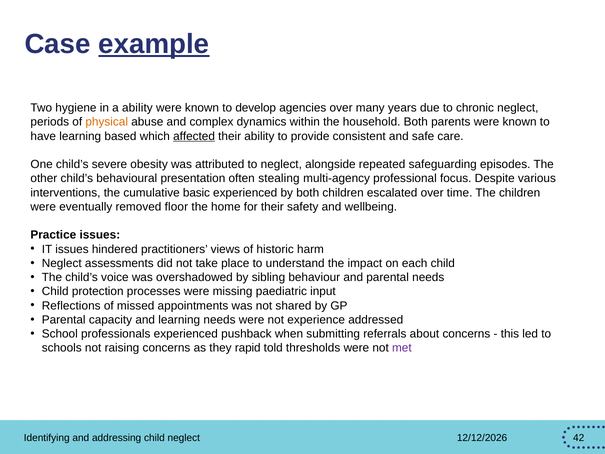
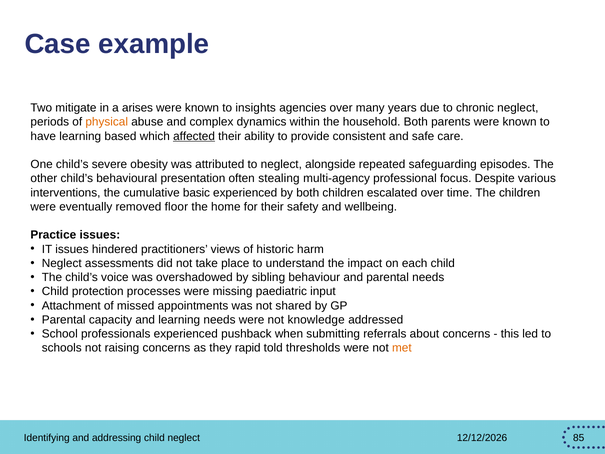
example underline: present -> none (154, 44)
hygiene: hygiene -> mitigate (76, 108)
a ability: ability -> arises (138, 108)
develop: develop -> insights (256, 108)
Reflections: Reflections -> Attachment (71, 306)
experience: experience -> knowledge (316, 320)
met colour: purple -> orange (402, 348)
42: 42 -> 85 (579, 438)
